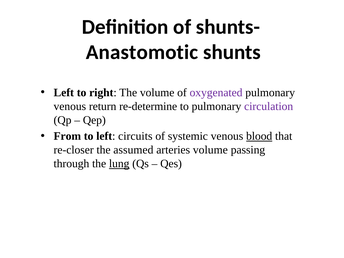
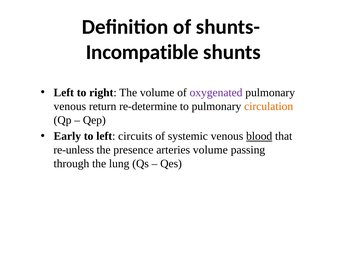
Anastomotic: Anastomotic -> Incompatible (142, 52)
circulation colour: purple -> orange (269, 106)
From: From -> Early (67, 136)
re-closer: re-closer -> re-unless (74, 150)
assumed: assumed -> presence (133, 150)
lung underline: present -> none (119, 164)
